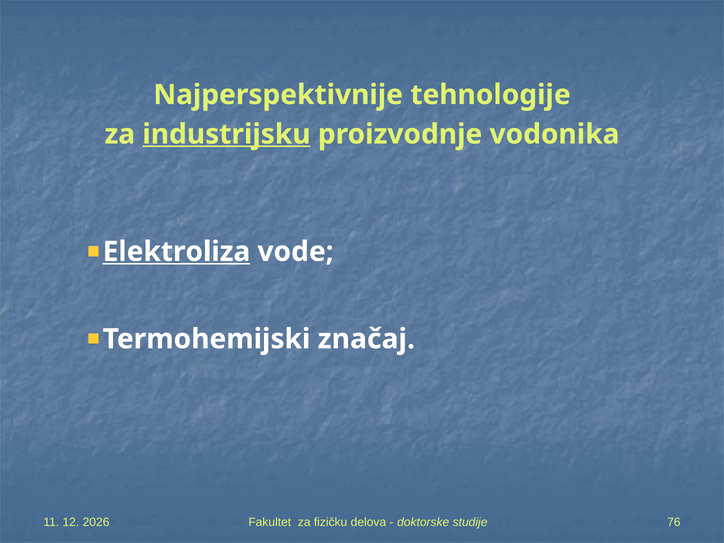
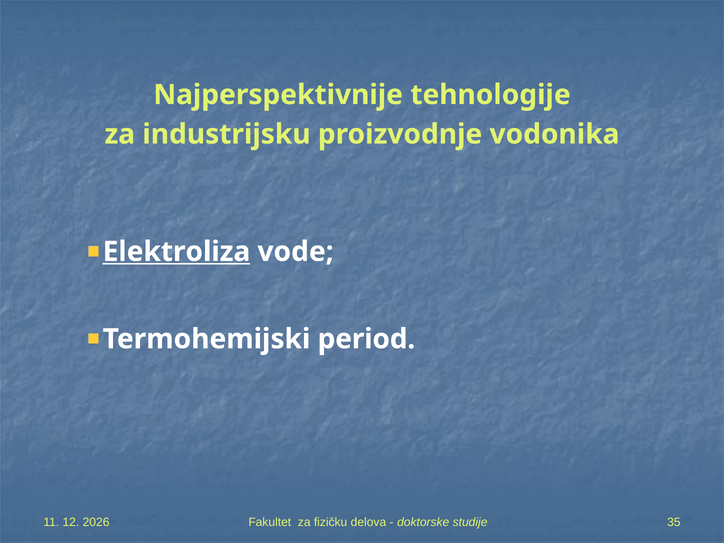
industrijsku underline: present -> none (226, 134)
značaj: značaj -> period (366, 339)
76: 76 -> 35 (674, 522)
